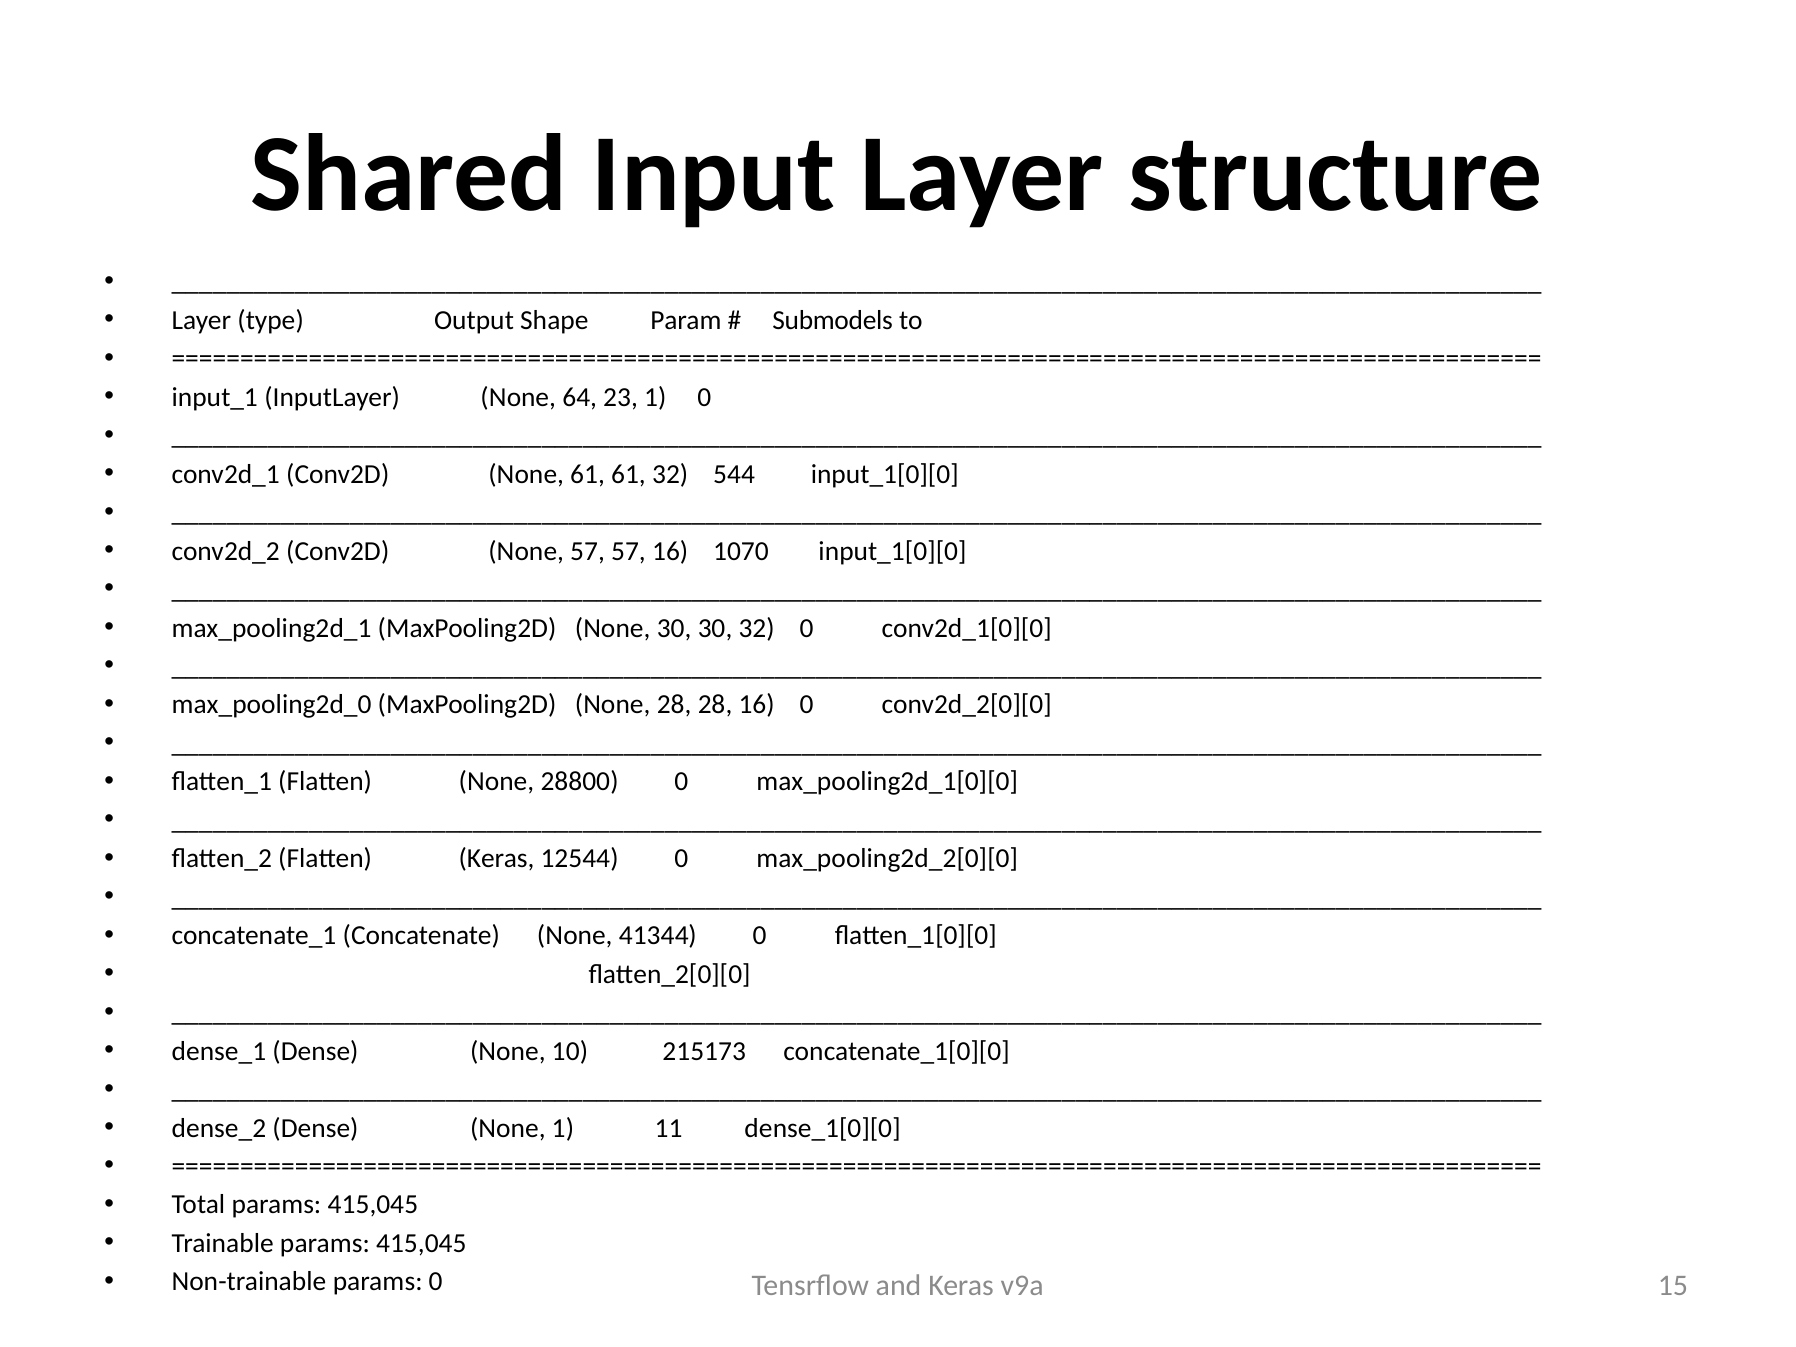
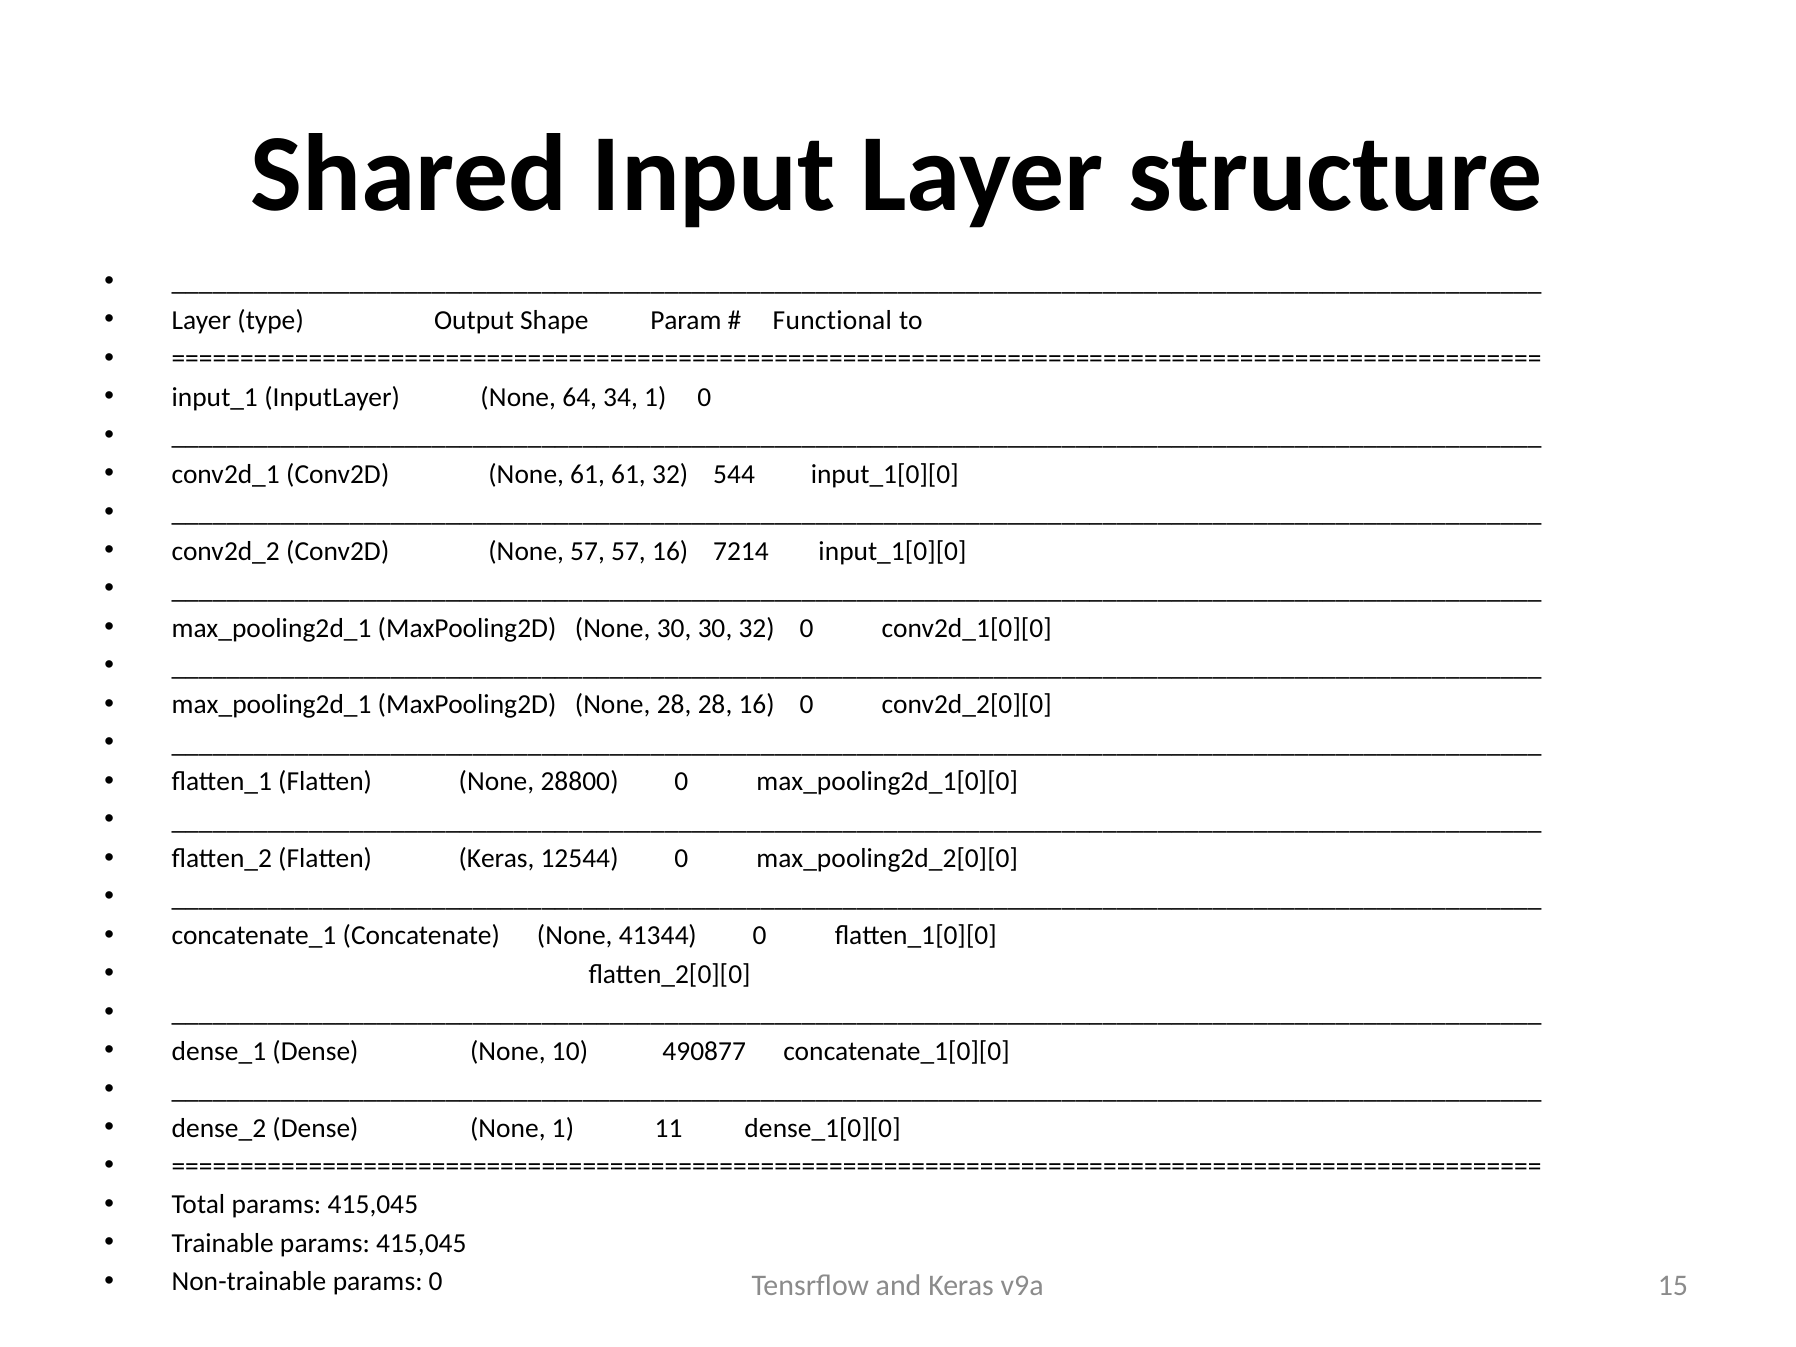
Submodels: Submodels -> Functional (832, 320)
23: 23 -> 34 (621, 397)
1070: 1070 -> 7214 (741, 551)
max_pooling2d_0: max_pooling2d_0 -> max_pooling2d_1 (272, 705)
215173: 215173 -> 490877 (704, 1051)
